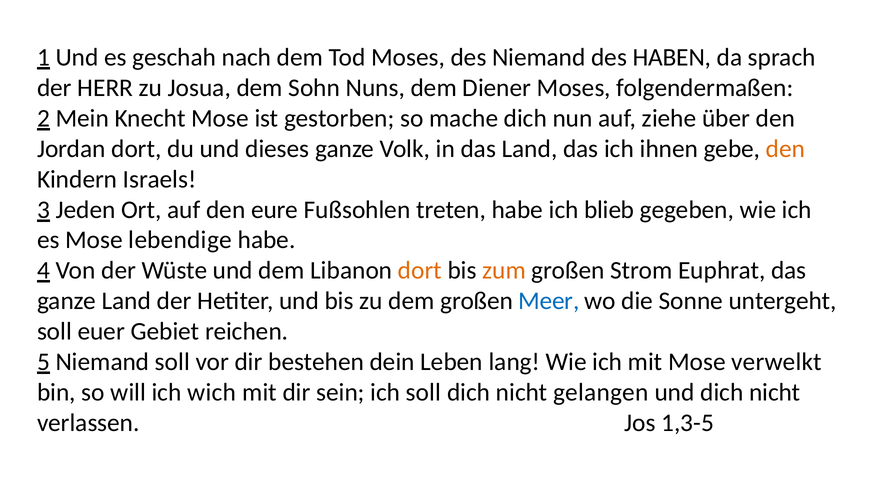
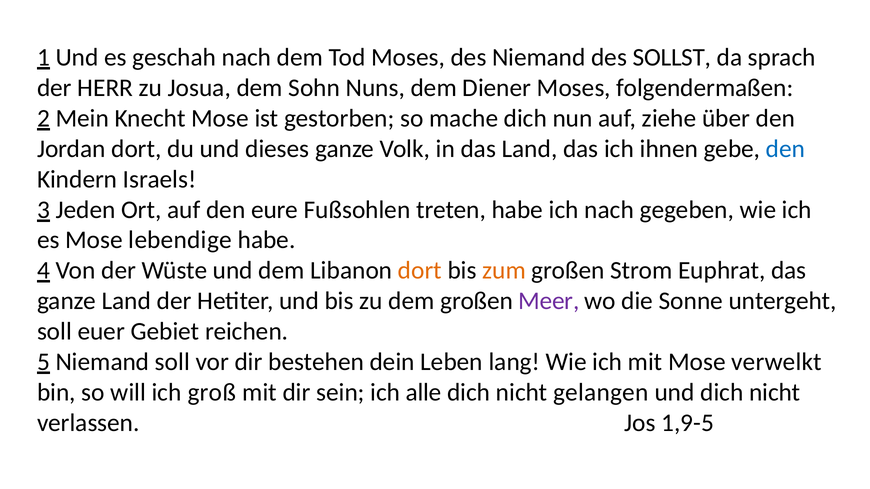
HABEN: HABEN -> SOLLST (672, 57)
den colour: orange -> blue (786, 149)
ich blieb: blieb -> nach (609, 210)
Meer colour: blue -> purple (549, 301)
wich: wich -> groß (212, 393)
ich soll: soll -> alle (424, 393)
1,3-5: 1,3-5 -> 1,9-5 (688, 423)
